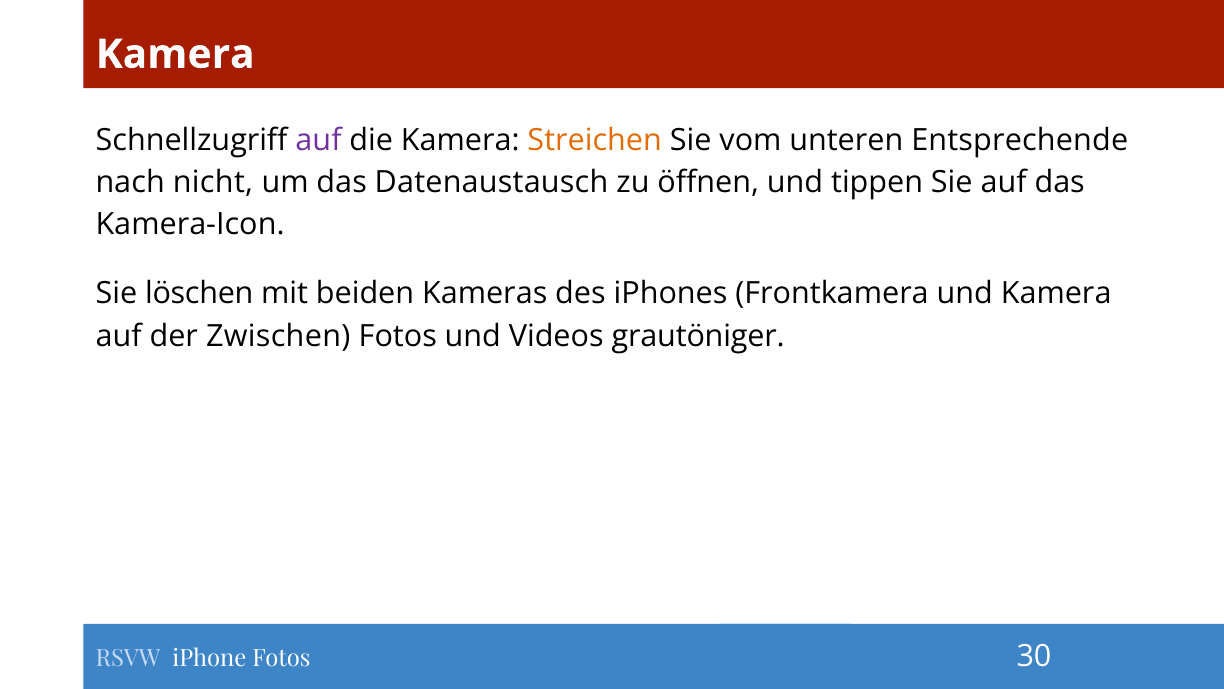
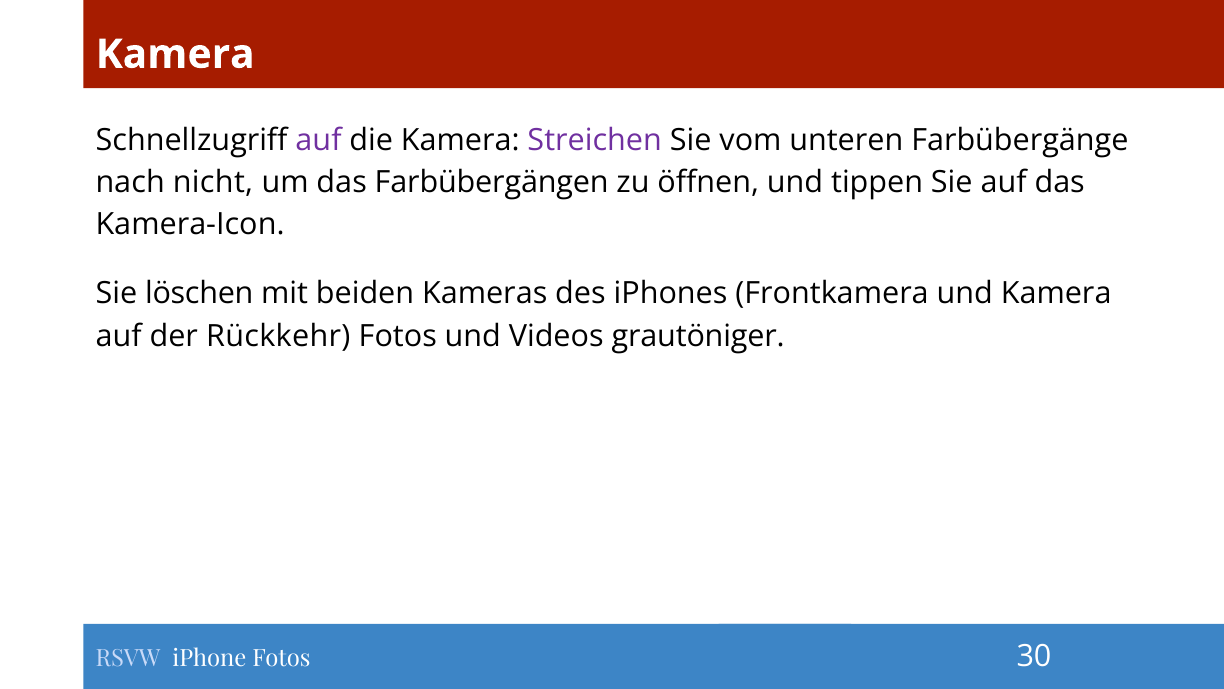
Streichen colour: orange -> purple (595, 140)
Entsprechende: Entsprechende -> Farbübergänge (1020, 140)
Datenaustausch: Datenaustausch -> Farbübergängen (492, 182)
Zwischen: Zwischen -> Rückkehr (278, 336)
